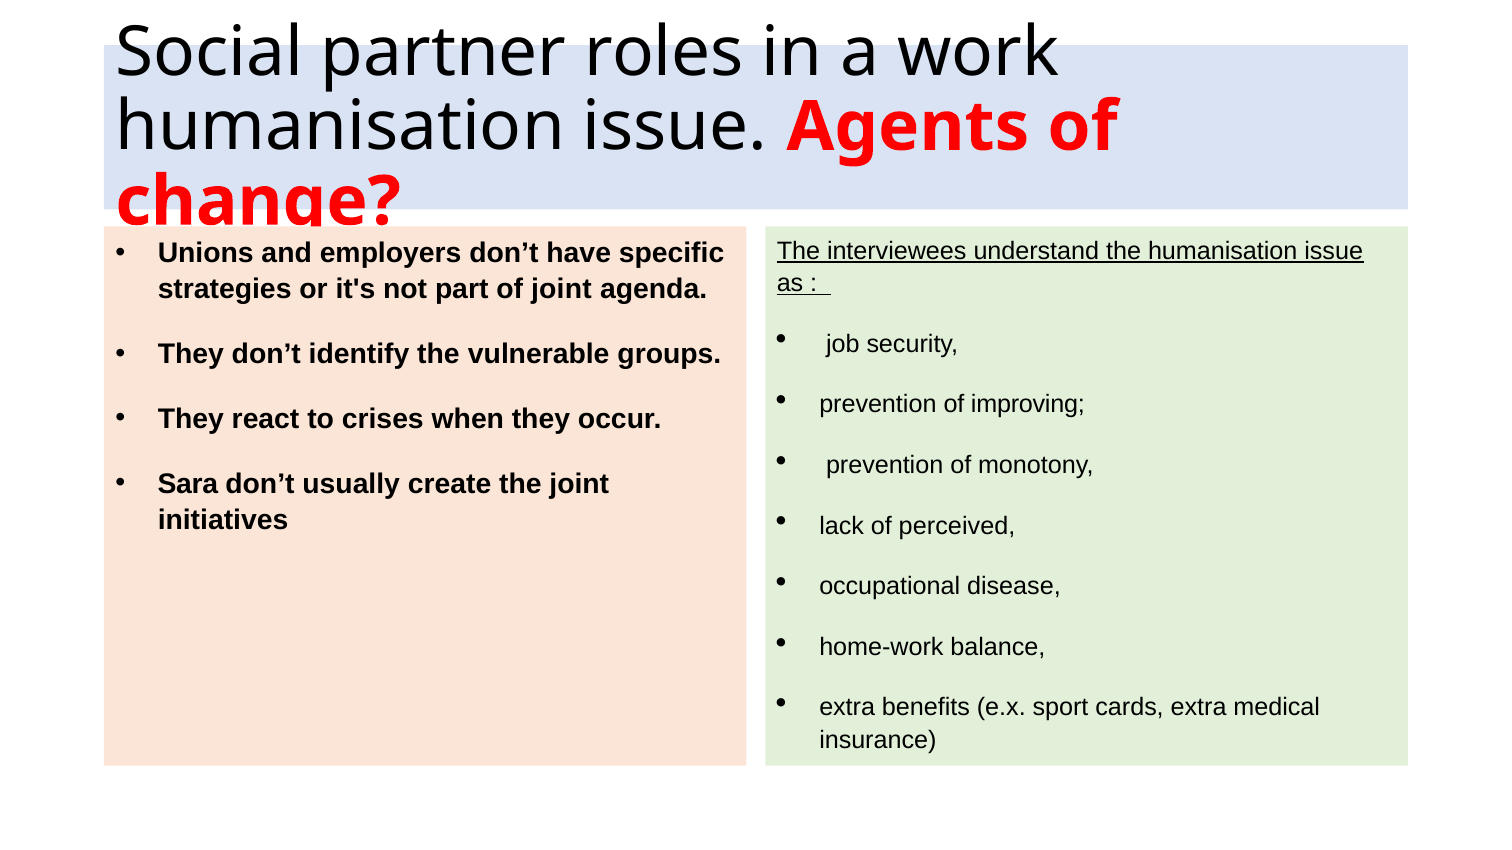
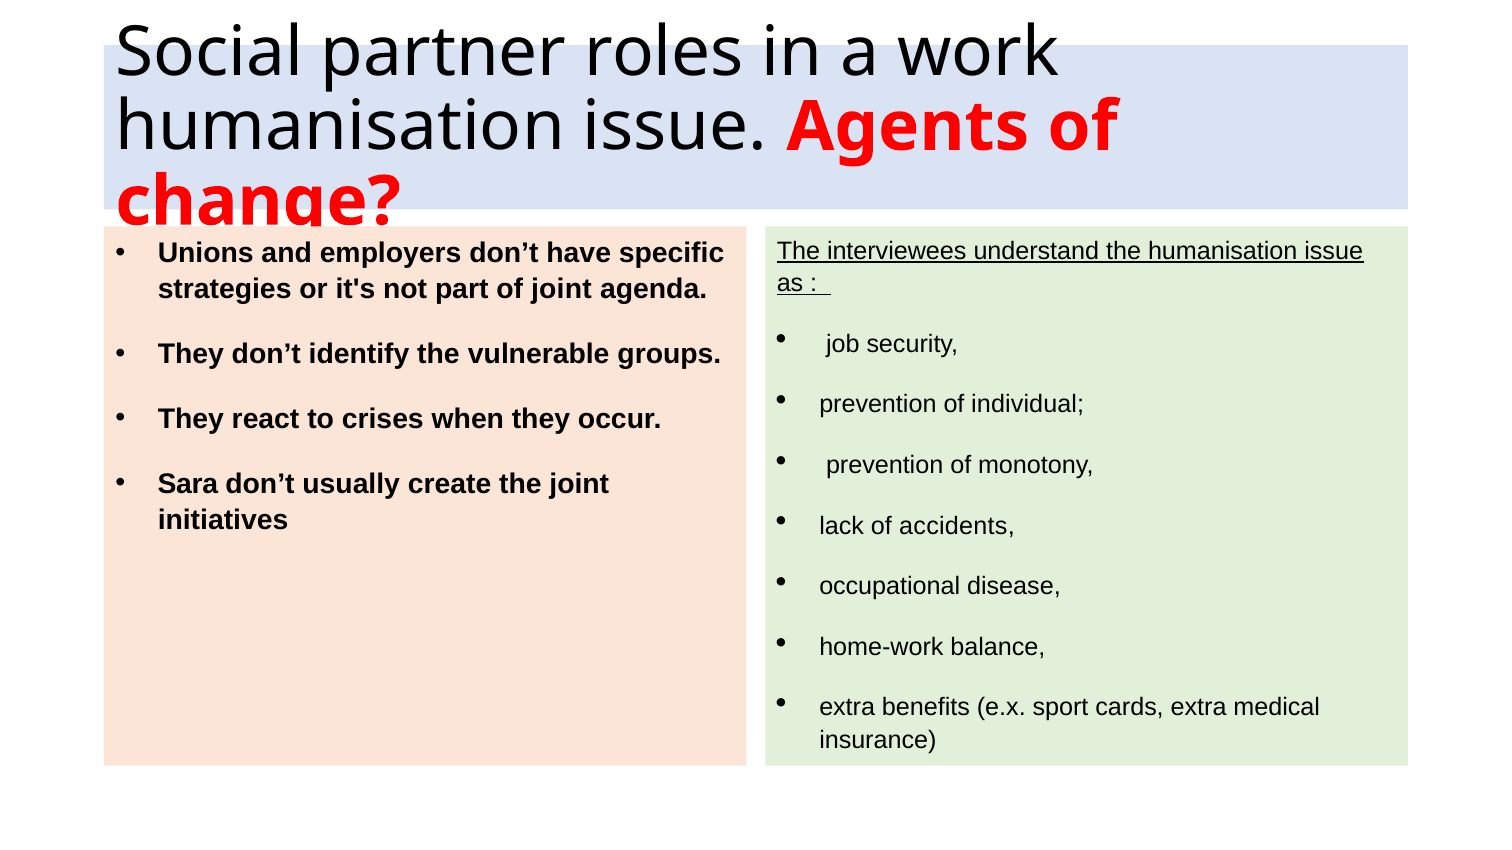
improving: improving -> individual (1028, 405)
perceived: perceived -> accidents (957, 526)
